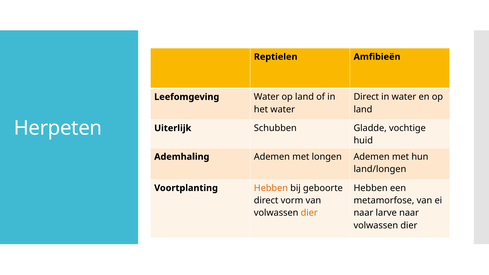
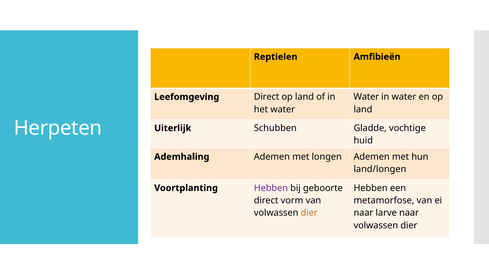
Direct: Direct -> Water (366, 97)
Leefomgeving Water: Water -> Direct (267, 97)
Hebben colour: orange -> purple (271, 188)
